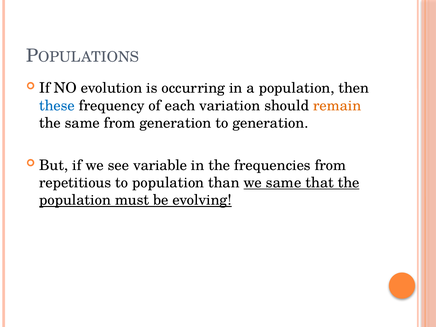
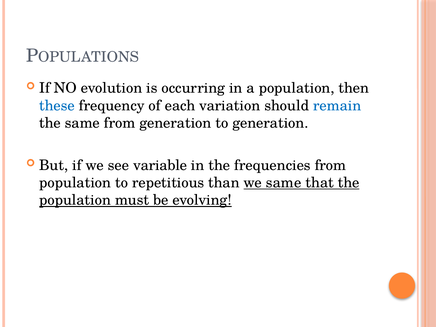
remain colour: orange -> blue (337, 106)
repetitious: repetitious -> population (75, 183)
to population: population -> repetitious (168, 183)
